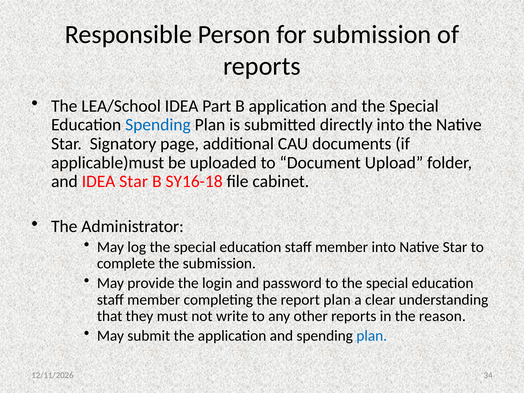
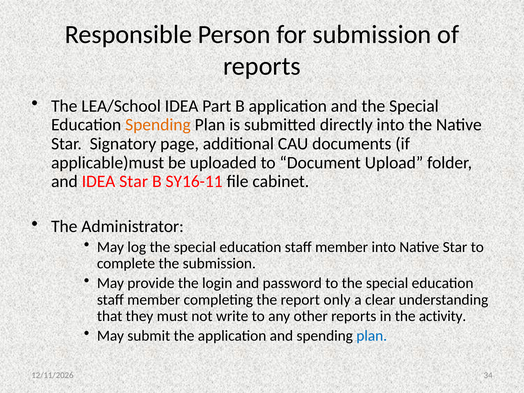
Spending colour: blue -> orange (158, 125)
SY16-18: SY16-18 -> SY16-11 (194, 181)
report plan: plan -> only (337, 300)
reason: reason -> activity (443, 316)
